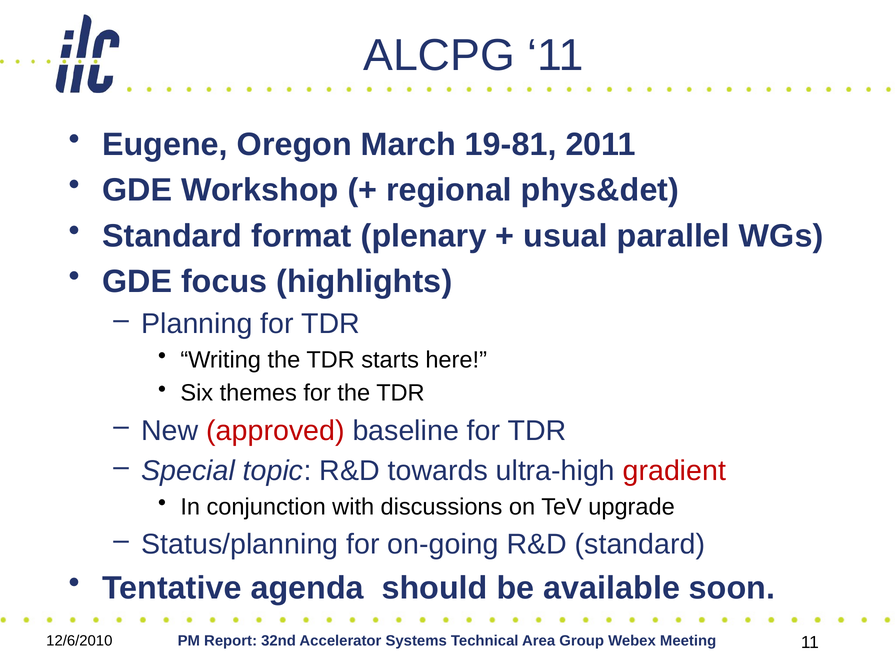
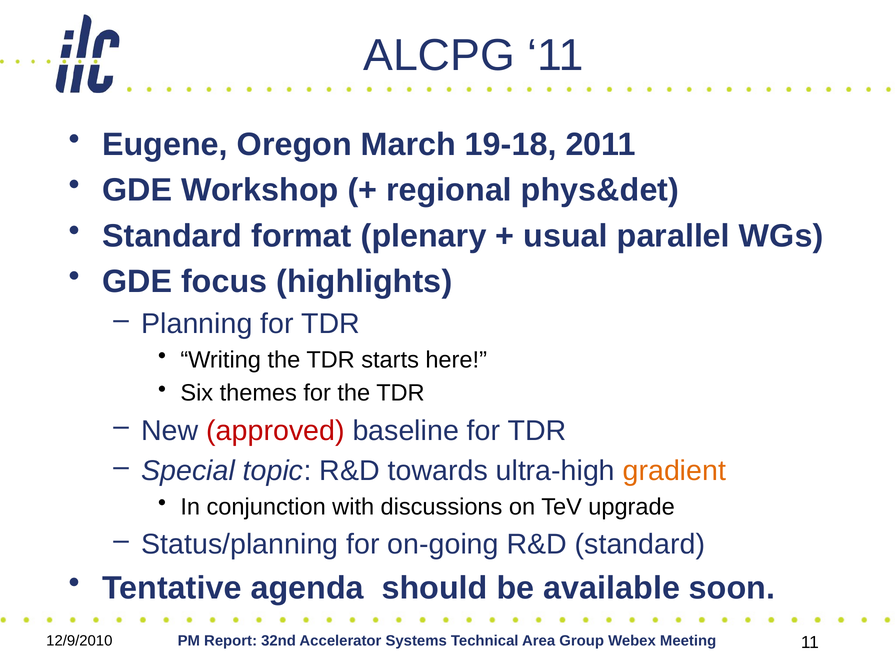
19-81: 19-81 -> 19-18 (511, 145)
gradient colour: red -> orange (674, 471)
12/6/2010: 12/6/2010 -> 12/9/2010 (79, 641)
